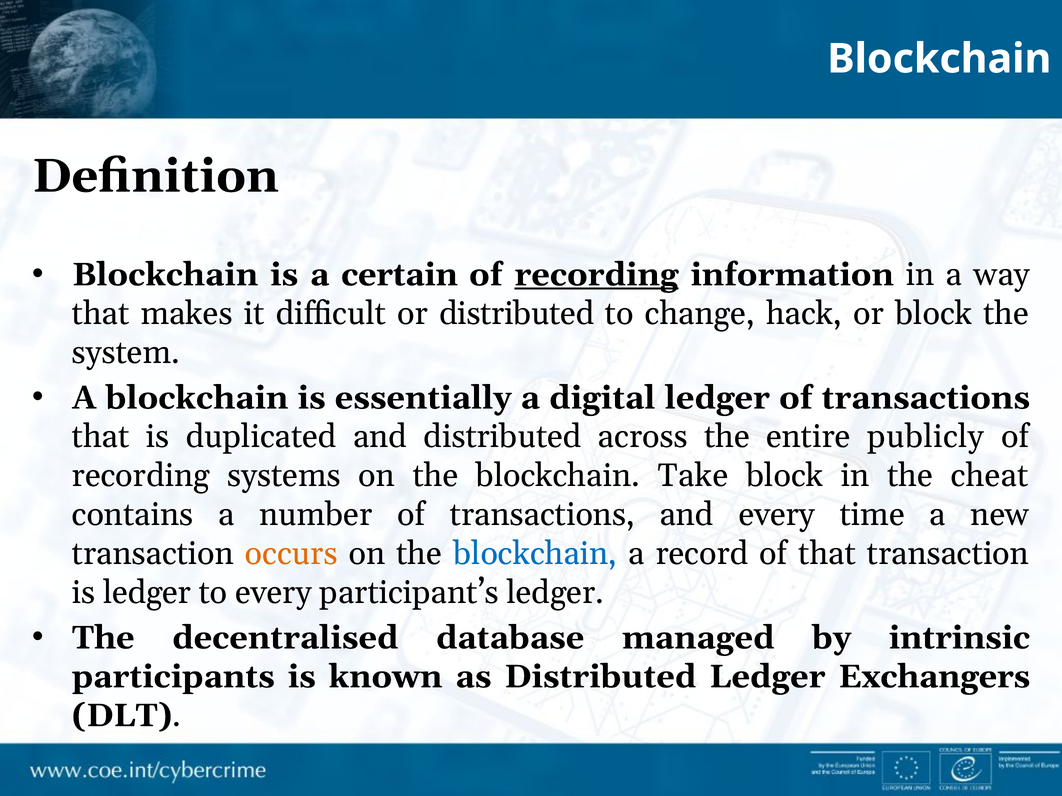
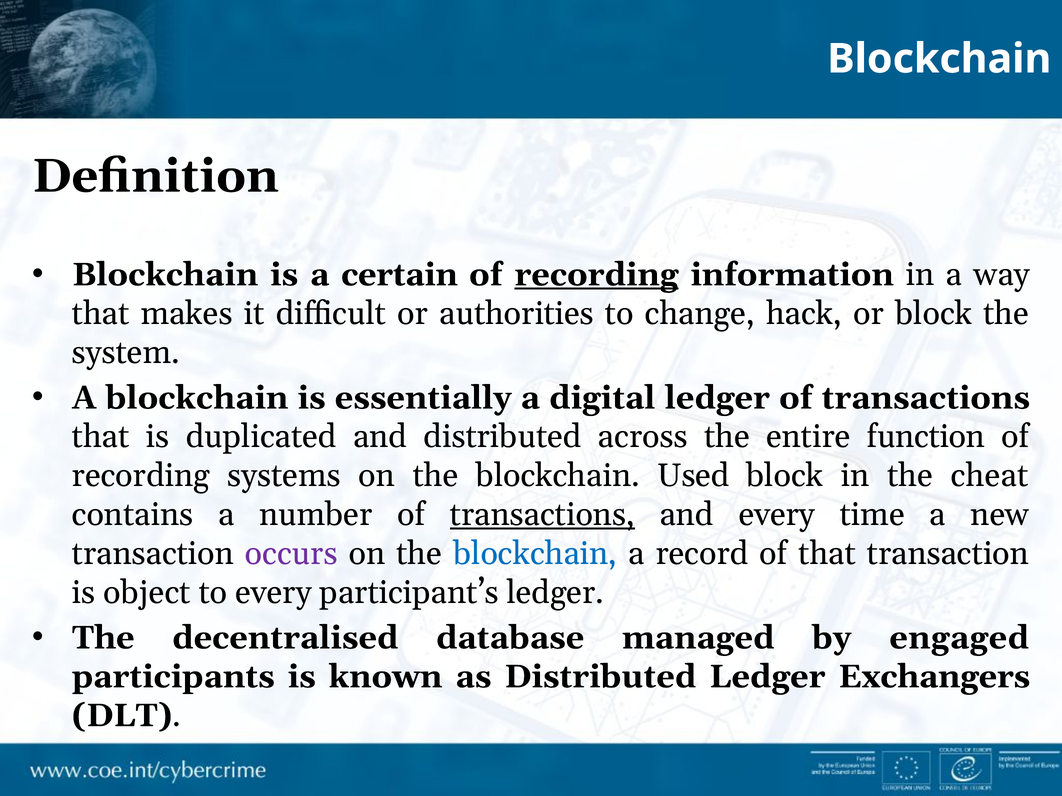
or distributed: distributed -> authorities (517, 314)
publicly: publicly -> function (926, 437)
Take: Take -> Used (693, 476)
transactions underline: none -> present (542, 515)
occurs colour: orange -> purple (291, 554)
is ledger: ledger -> object (147, 593)
intrinsic: intrinsic -> engaged (959, 638)
